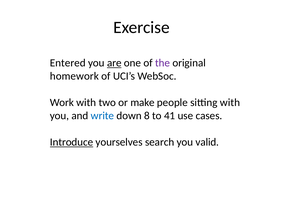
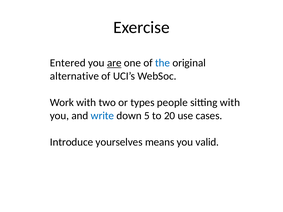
the colour: purple -> blue (163, 63)
homework: homework -> alternative (74, 76)
make: make -> types (142, 103)
8: 8 -> 5 (147, 116)
41: 41 -> 20 (170, 116)
Introduce underline: present -> none (72, 142)
search: search -> means (160, 142)
